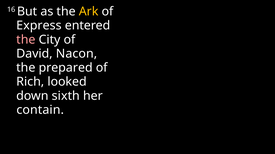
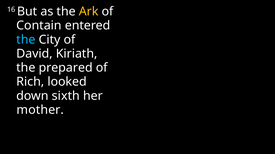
Express: Express -> Contain (39, 26)
the colour: pink -> light blue (26, 40)
Nacon: Nacon -> Kiriath (77, 54)
contain: contain -> mother (40, 110)
